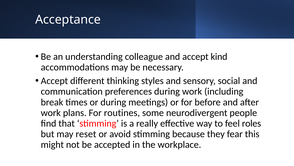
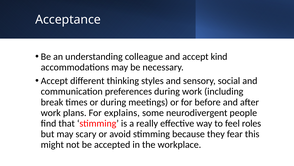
routines: routines -> explains (122, 112)
reset: reset -> scary (86, 134)
